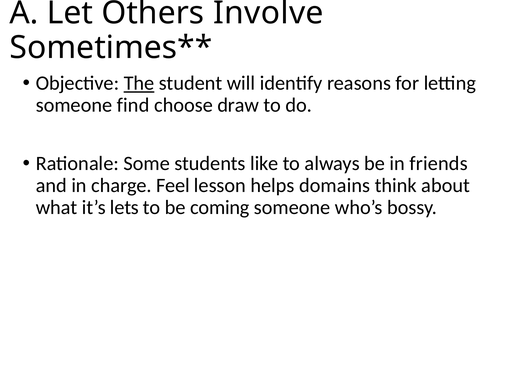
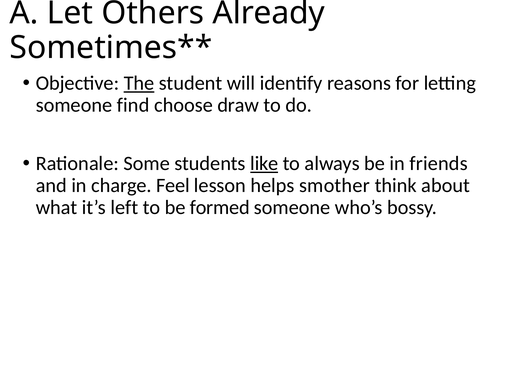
Involve: Involve -> Already (269, 13)
like underline: none -> present (264, 164)
domains: domains -> smother (335, 186)
lets: lets -> left (124, 208)
coming: coming -> formed (220, 208)
